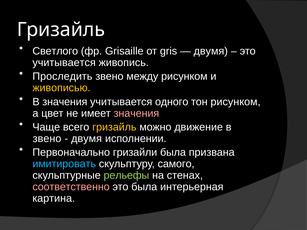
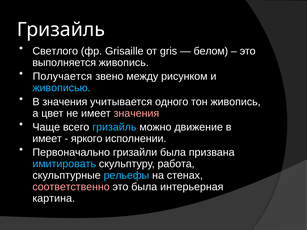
двумя: двумя -> белом (211, 51)
учитывается: учитывается -> выполняется (64, 63)
Проследить: Проследить -> Получается (62, 77)
живописью colour: yellow -> light blue (61, 88)
тон рисунком: рисунком -> живопись (236, 102)
гризайль colour: yellow -> light blue (114, 127)
звено: звено -> имеет (47, 139)
двумя: двумя -> яркого (87, 139)
самого: самого -> работа (176, 164)
рельефы colour: light green -> light blue (126, 175)
